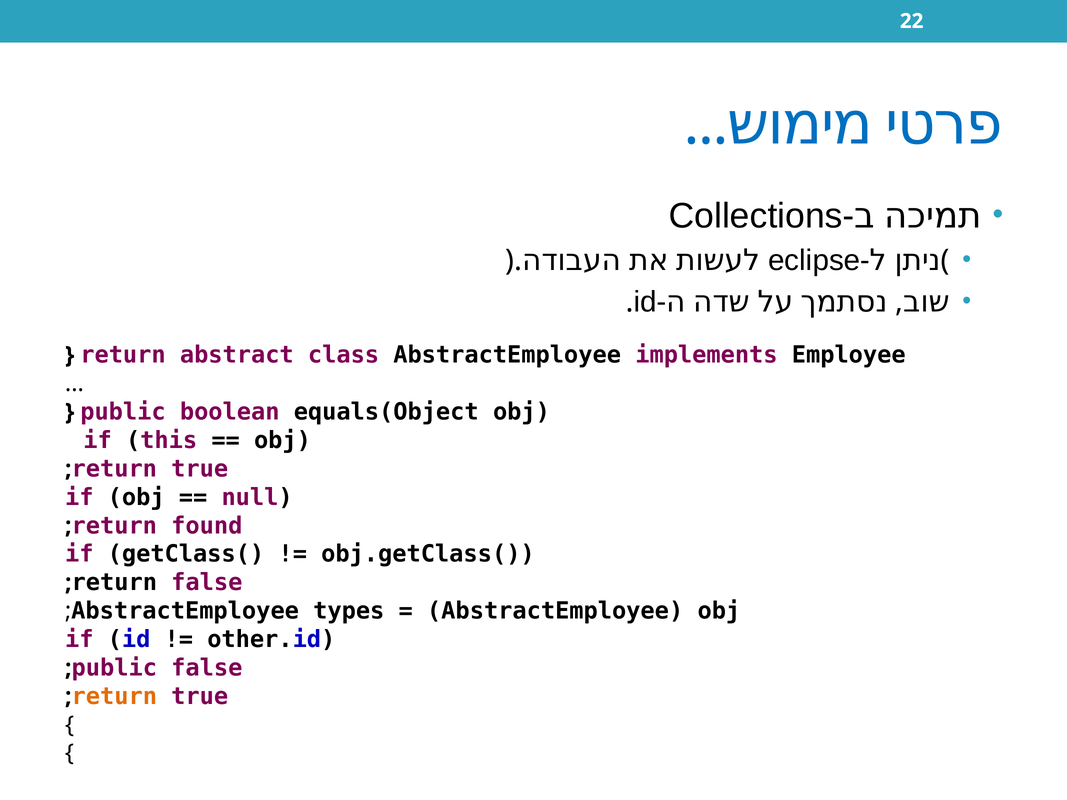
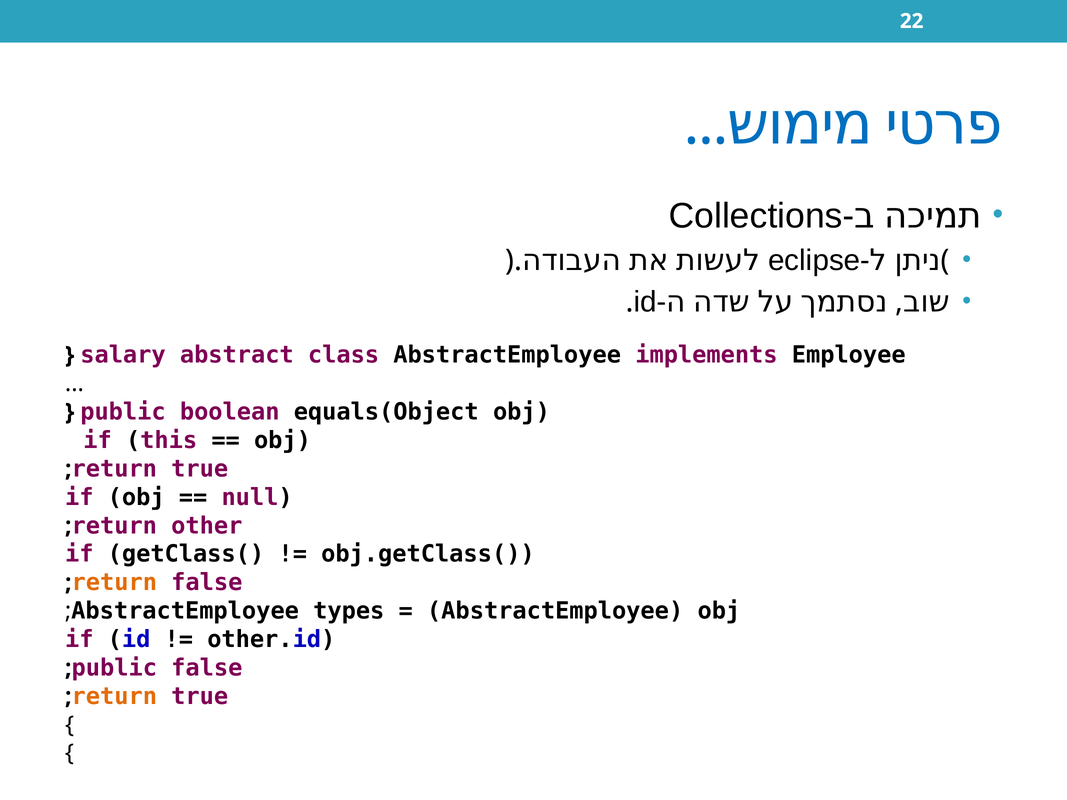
return: return -> salary (123, 355)
found: found -> other (207, 526)
return colour: black -> orange (114, 583)
